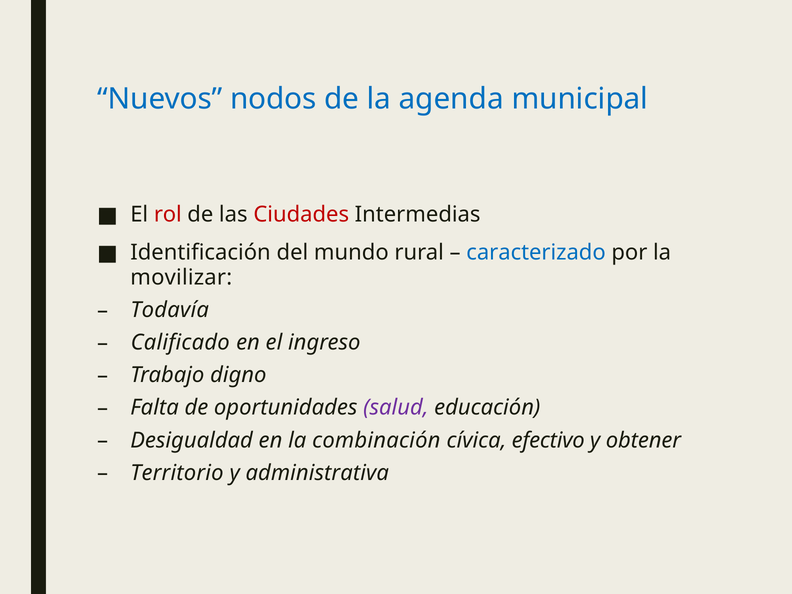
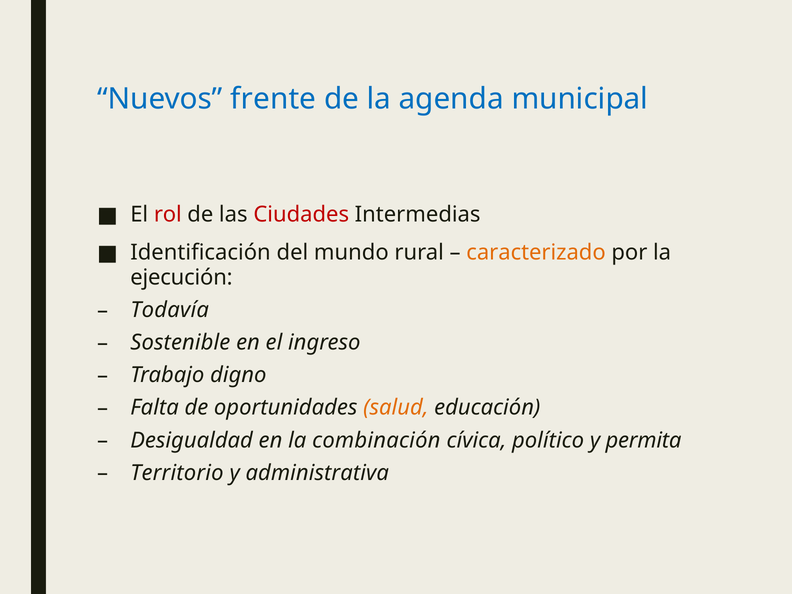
nodos: nodos -> frente (273, 99)
caracterizado colour: blue -> orange (536, 253)
movilizar: movilizar -> ejecución (181, 278)
Calificado: Calificado -> Sostenible (180, 343)
salud colour: purple -> orange (396, 408)
efectivo: efectivo -> político (548, 440)
obtener: obtener -> permita (643, 440)
